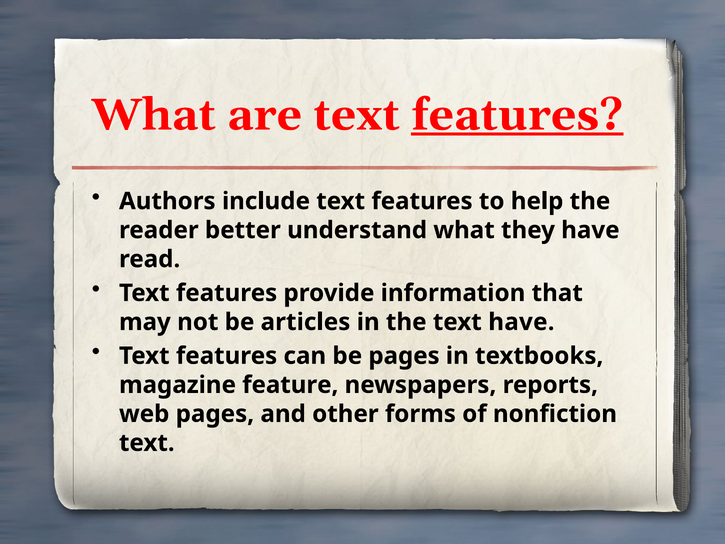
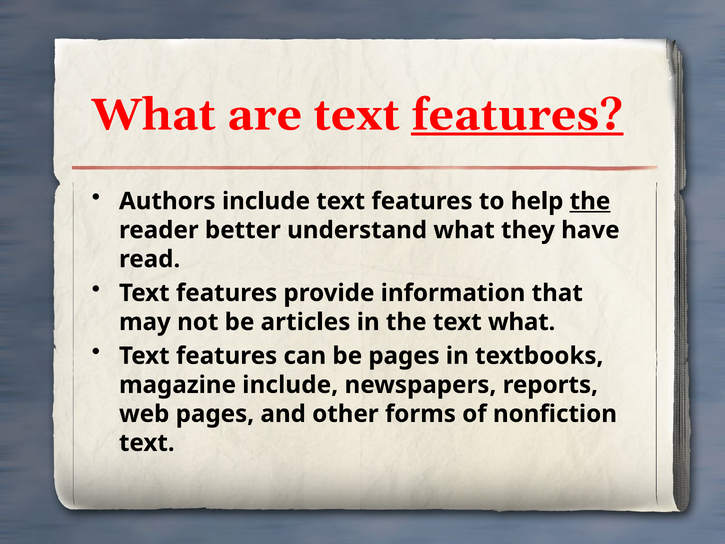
the underline: none -> present (590, 201)
text have: have -> what (522, 322)
magazine feature: feature -> include (290, 385)
